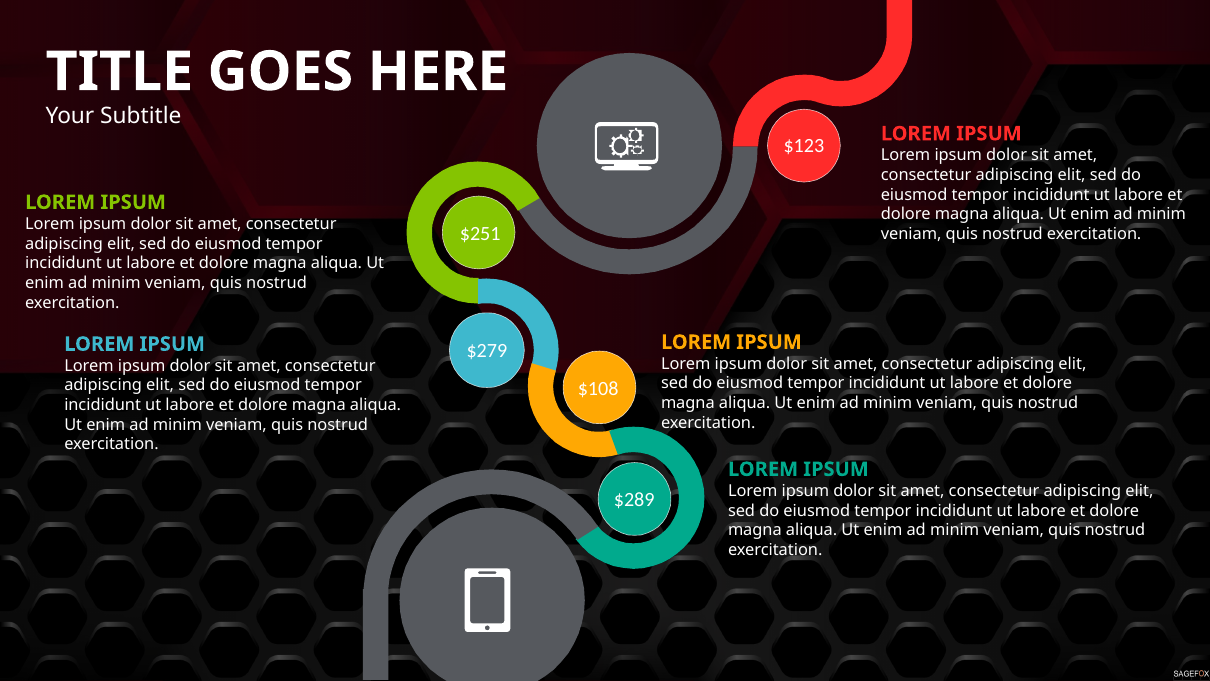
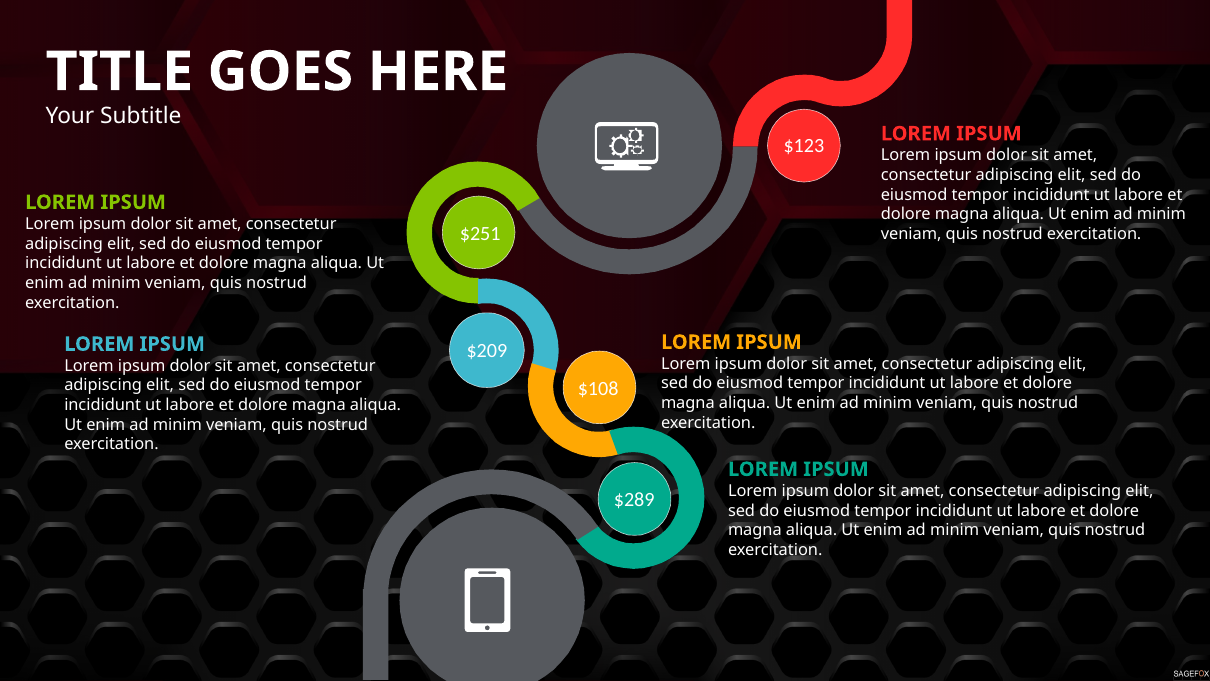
$279: $279 -> $209 (487, 351)
